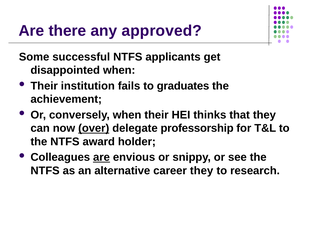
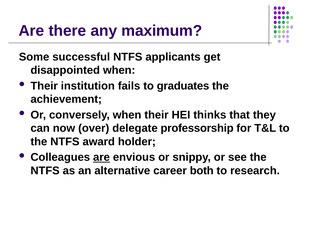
approved: approved -> maximum (162, 31)
over underline: present -> none (94, 128)
career they: they -> both (202, 171)
